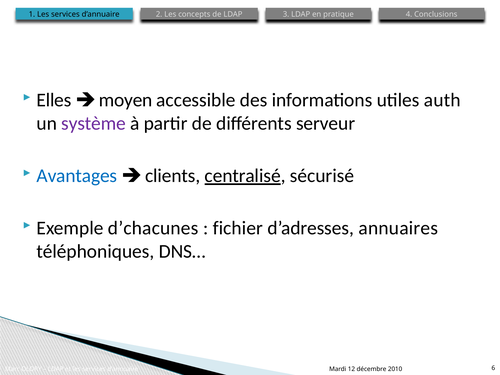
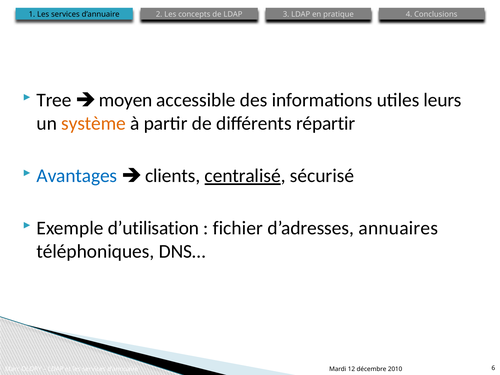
Elles: Elles -> Tree (54, 100)
auth: auth -> leurs (443, 100)
système colour: purple -> orange (94, 124)
serveur: serveur -> répartir (326, 124)
d’chacunes: d’chacunes -> d’utilisation (153, 228)
